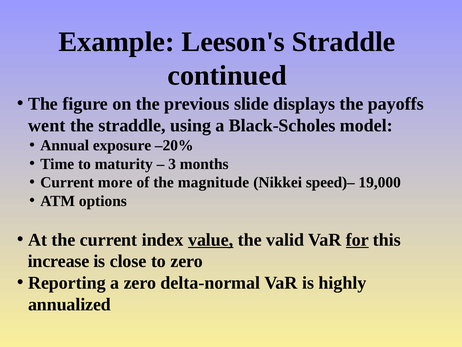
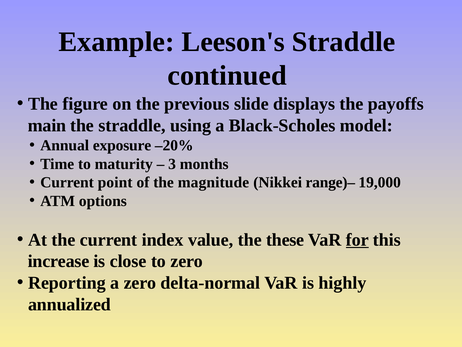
went: went -> main (47, 125)
more: more -> point (115, 182)
speed)–: speed)– -> range)– (330, 182)
value underline: present -> none (211, 239)
valid: valid -> these (285, 239)
